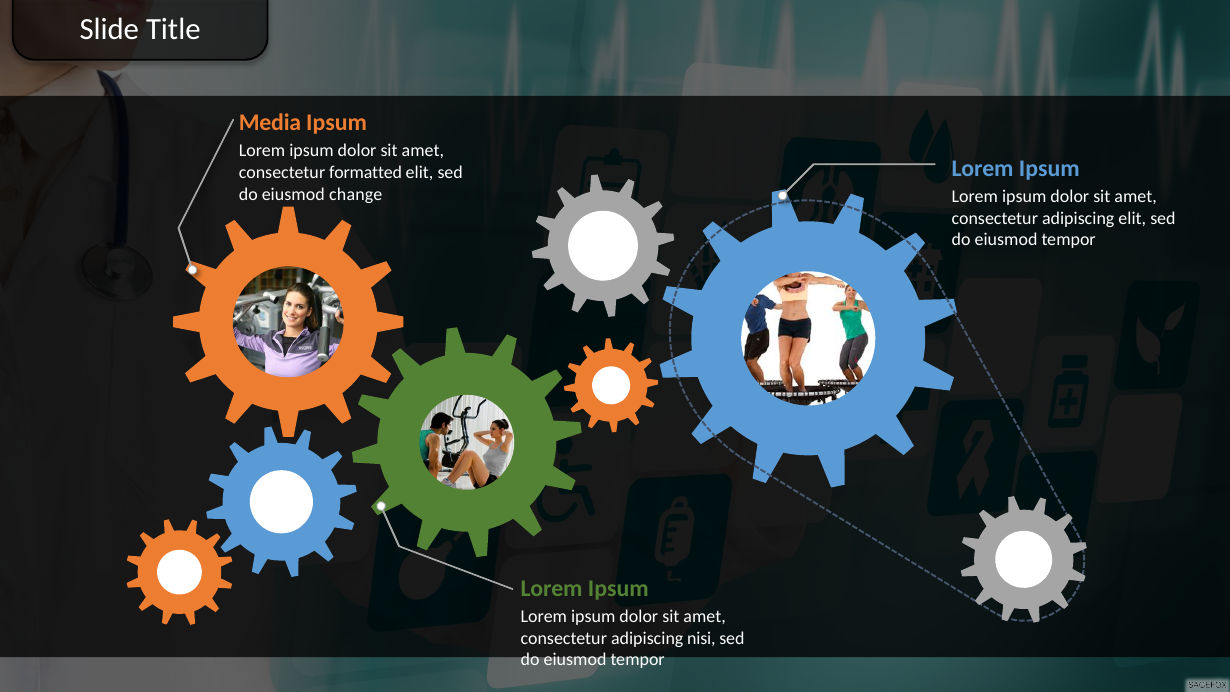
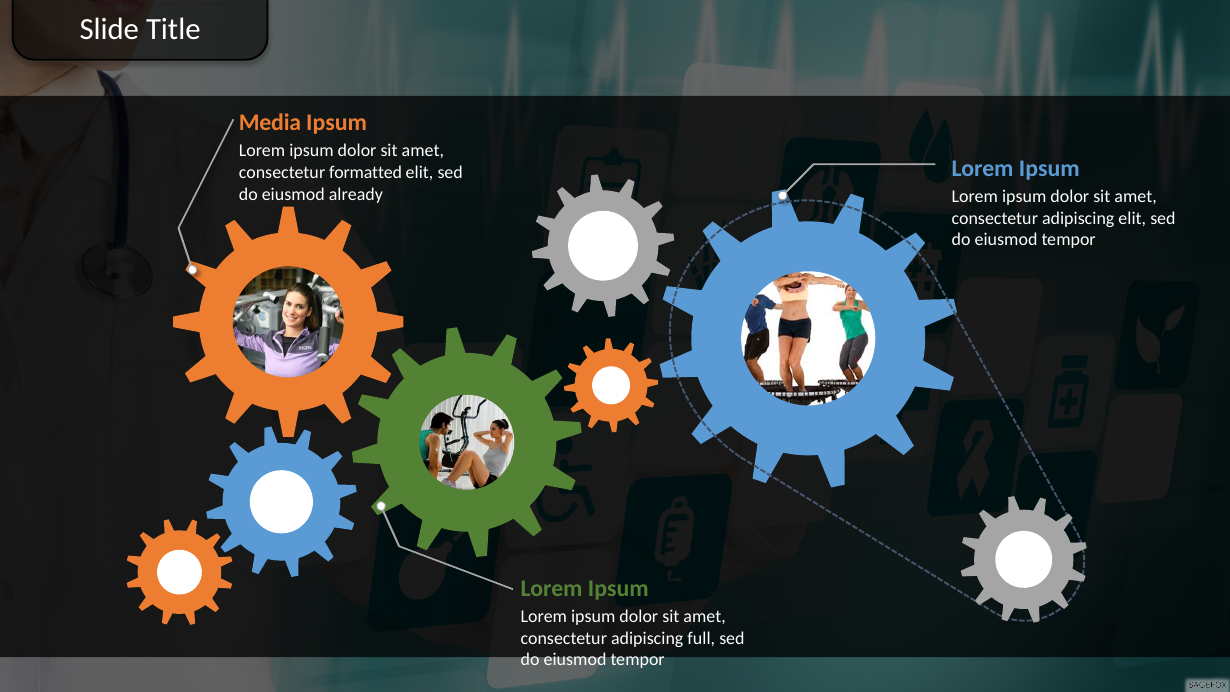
change: change -> already (356, 194)
nisi: nisi -> full (701, 638)
